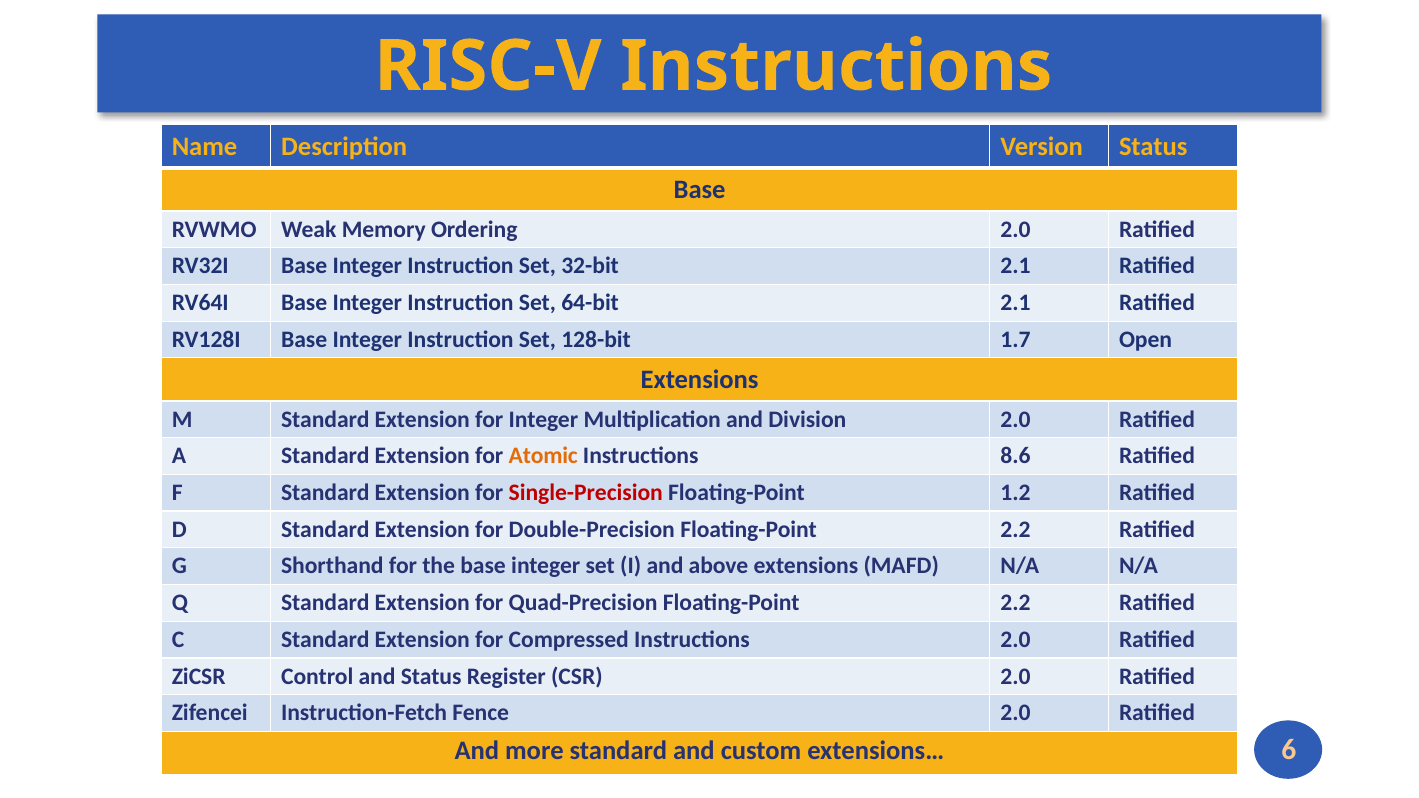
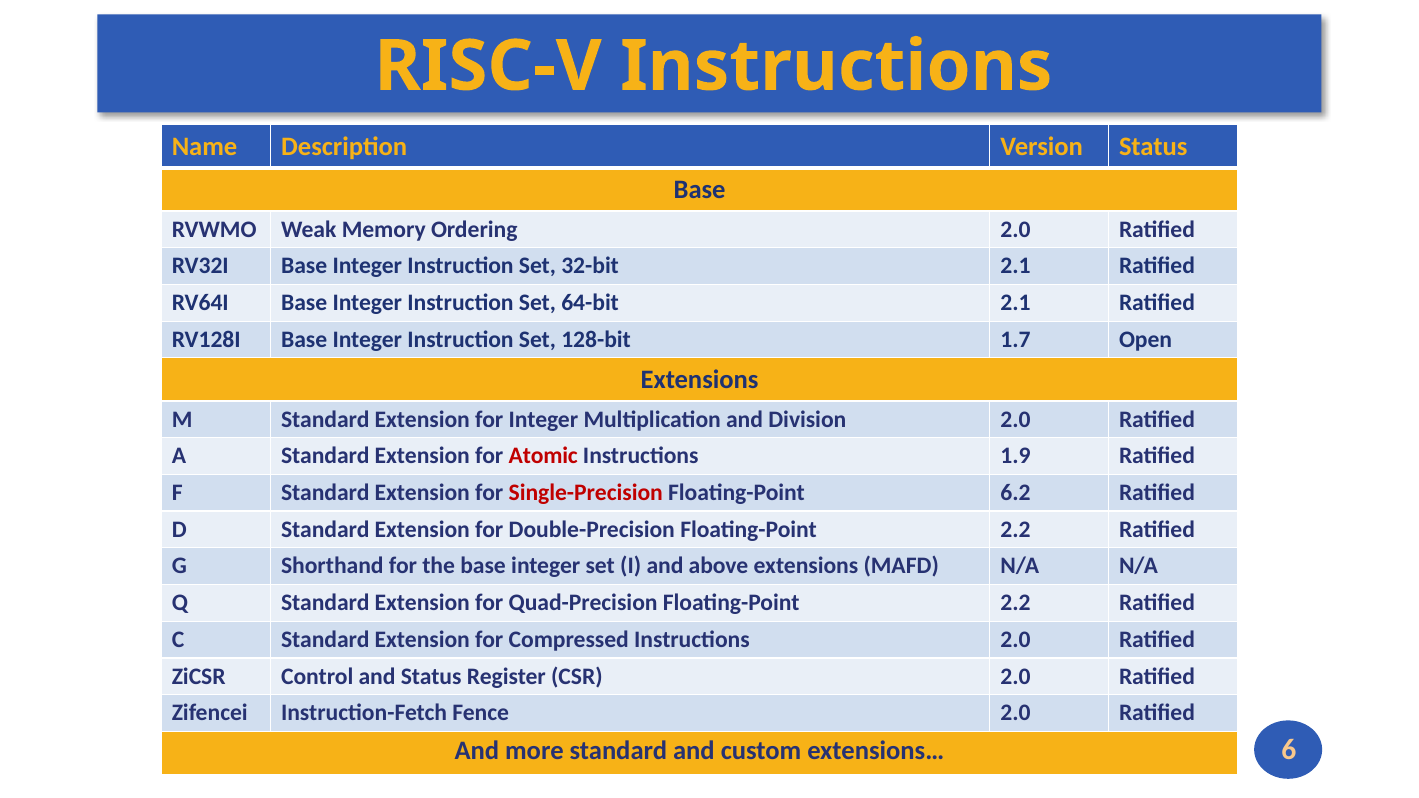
Atomic colour: orange -> red (543, 456)
8.6: 8.6 -> 1.9 (1015, 456)
1.2: 1.2 -> 6.2 (1015, 493)
